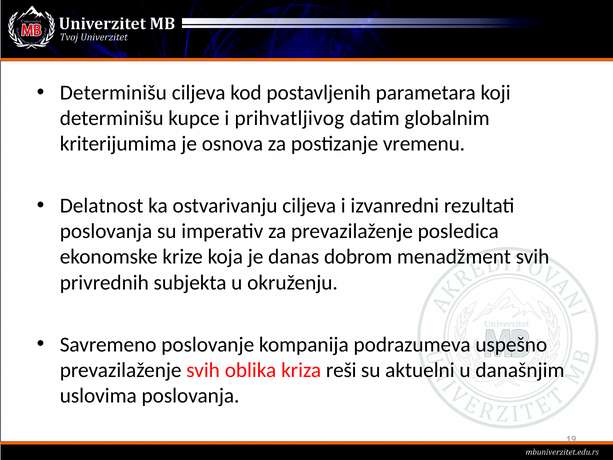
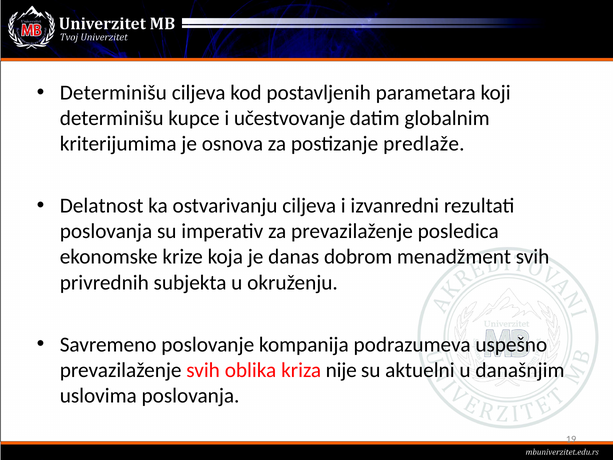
prihvatljivog: prihvatljivog -> učestvovanje (290, 118)
vremenu: vremenu -> predlaže (424, 144)
reši: reši -> nije (341, 370)
